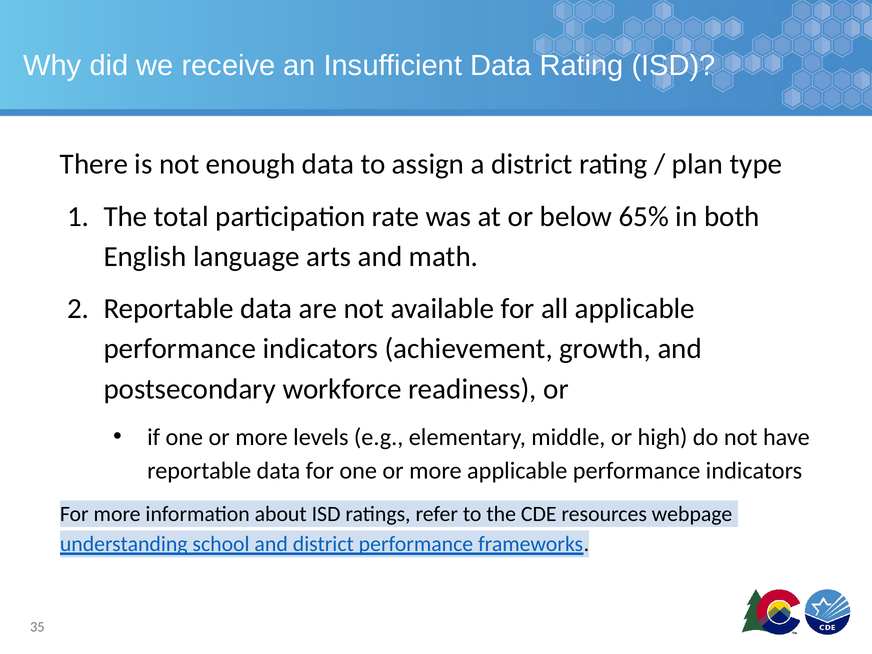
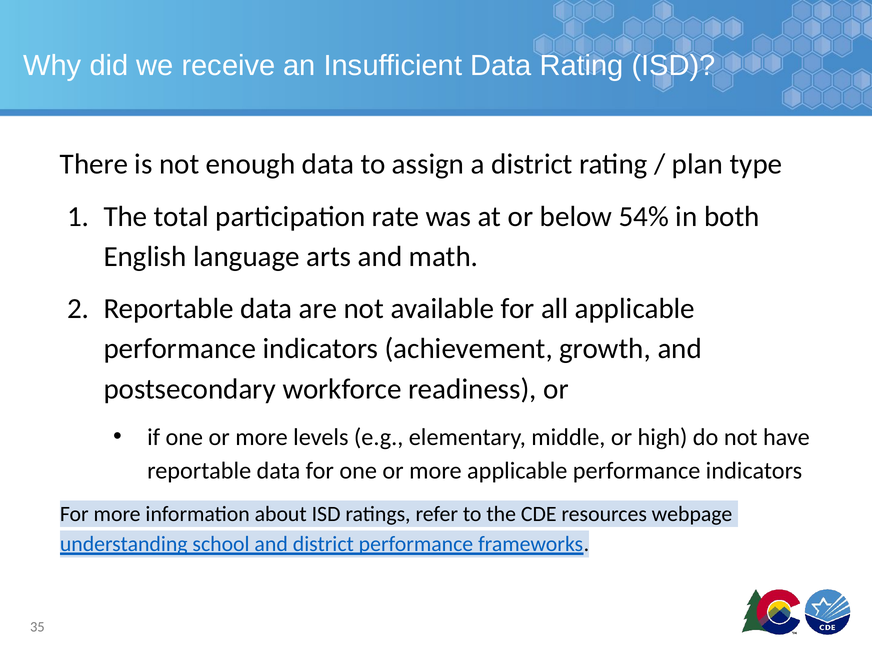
65%: 65% -> 54% (644, 216)
